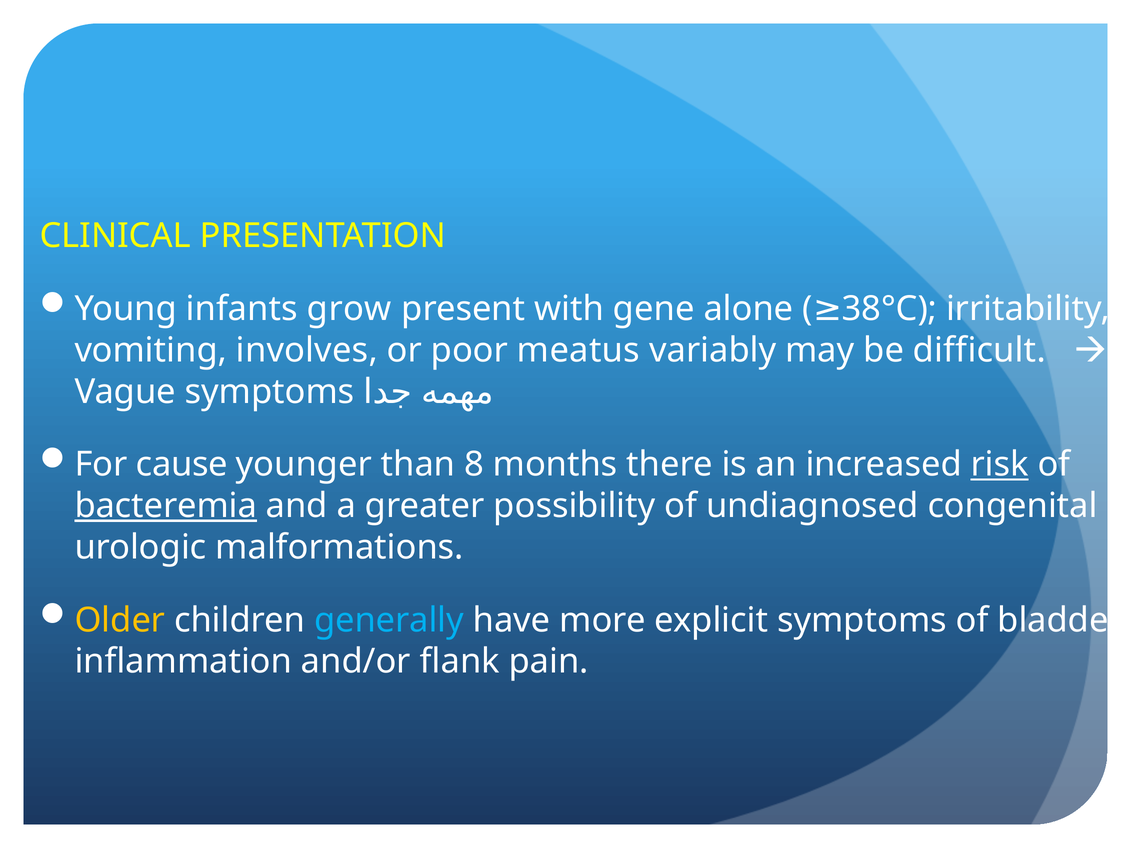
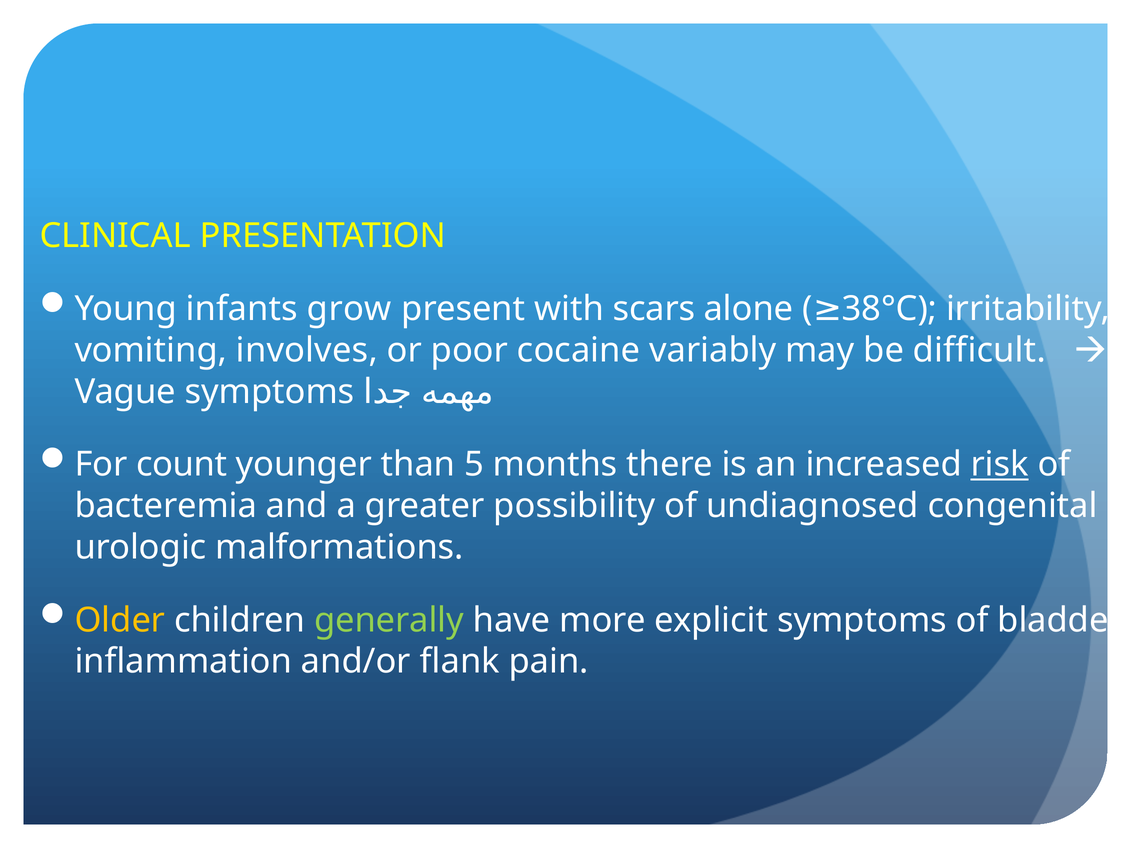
gene: gene -> scars (654, 309)
meatus: meatus -> cocaine (579, 350)
cause: cause -> count (182, 465)
8: 8 -> 5 (474, 465)
bacteremia underline: present -> none (166, 506)
generally colour: light blue -> light green (389, 620)
